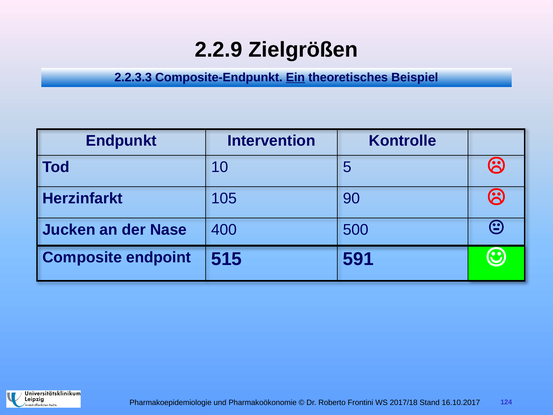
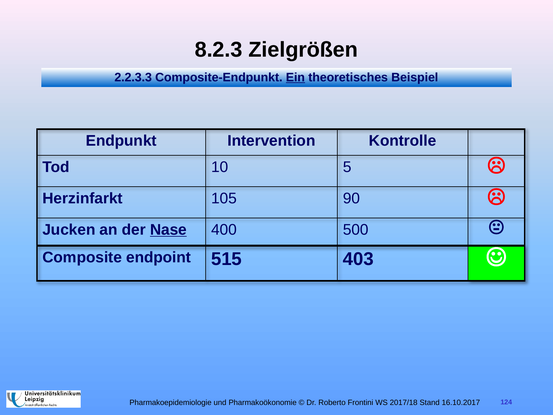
2.2.9: 2.2.9 -> 8.2.3 (219, 50)
Nase underline: none -> present (168, 230)
591: 591 -> 403 (358, 259)
